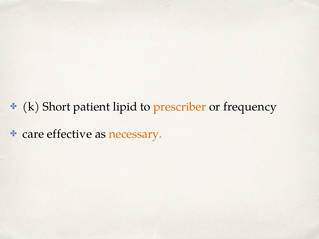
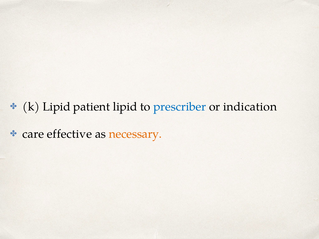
k Short: Short -> Lipid (57, 107)
prescriber colour: orange -> blue (180, 107)
frequency: frequency -> indication (250, 107)
